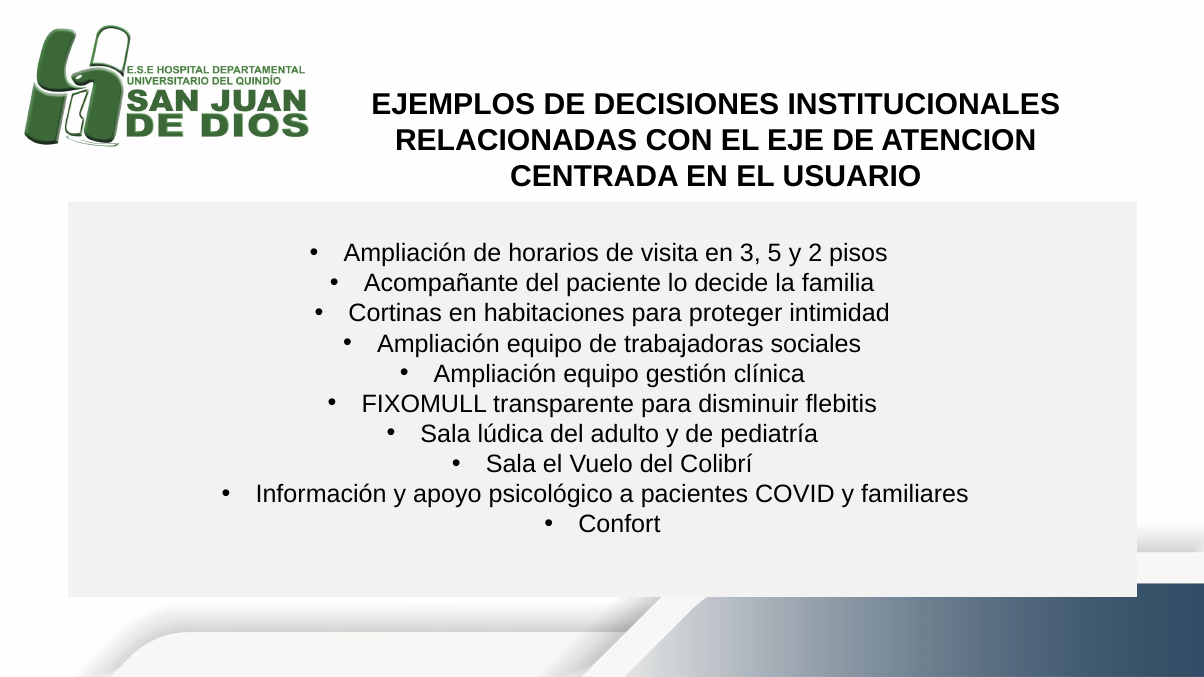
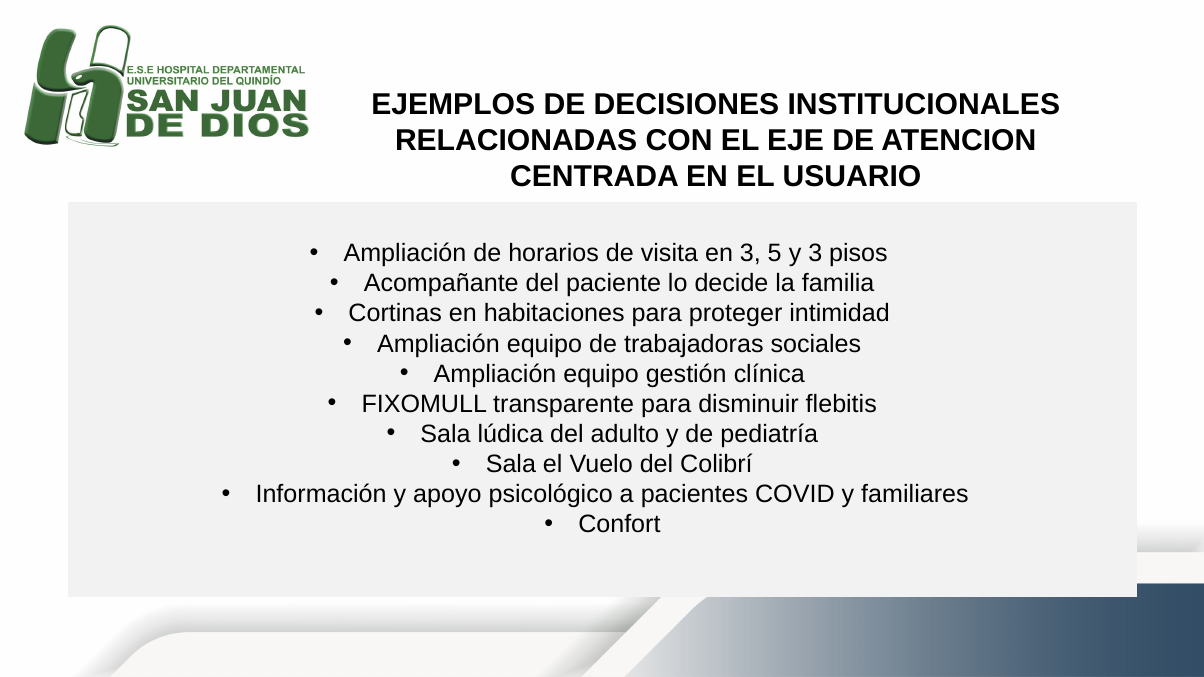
y 2: 2 -> 3 (815, 254)
